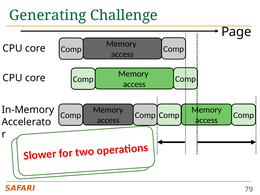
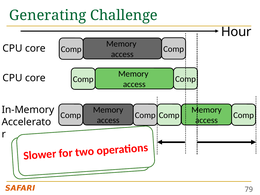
Page: Page -> Hour (236, 32)
